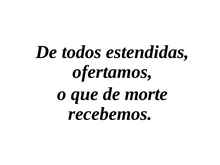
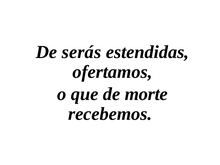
todos: todos -> serás (81, 52)
